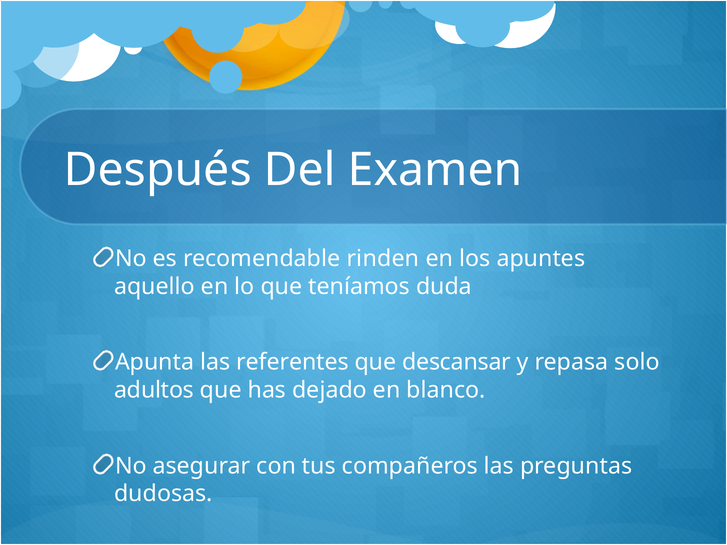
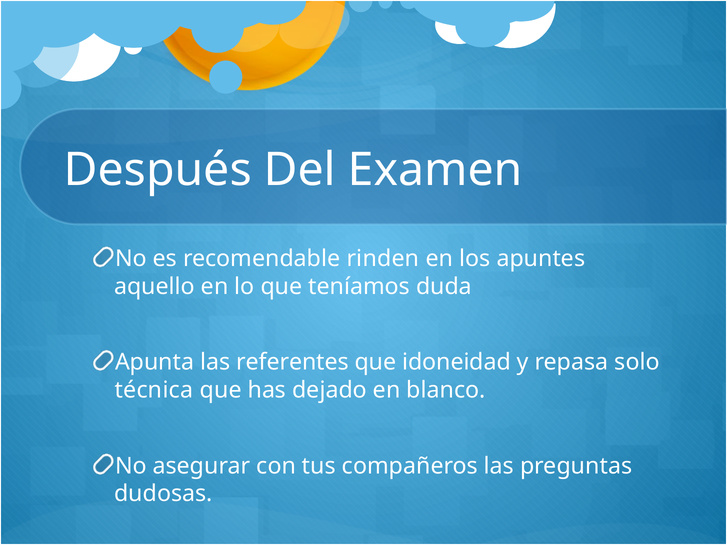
descansar: descansar -> idoneidad (457, 362)
adultos: adultos -> técnica (154, 390)
